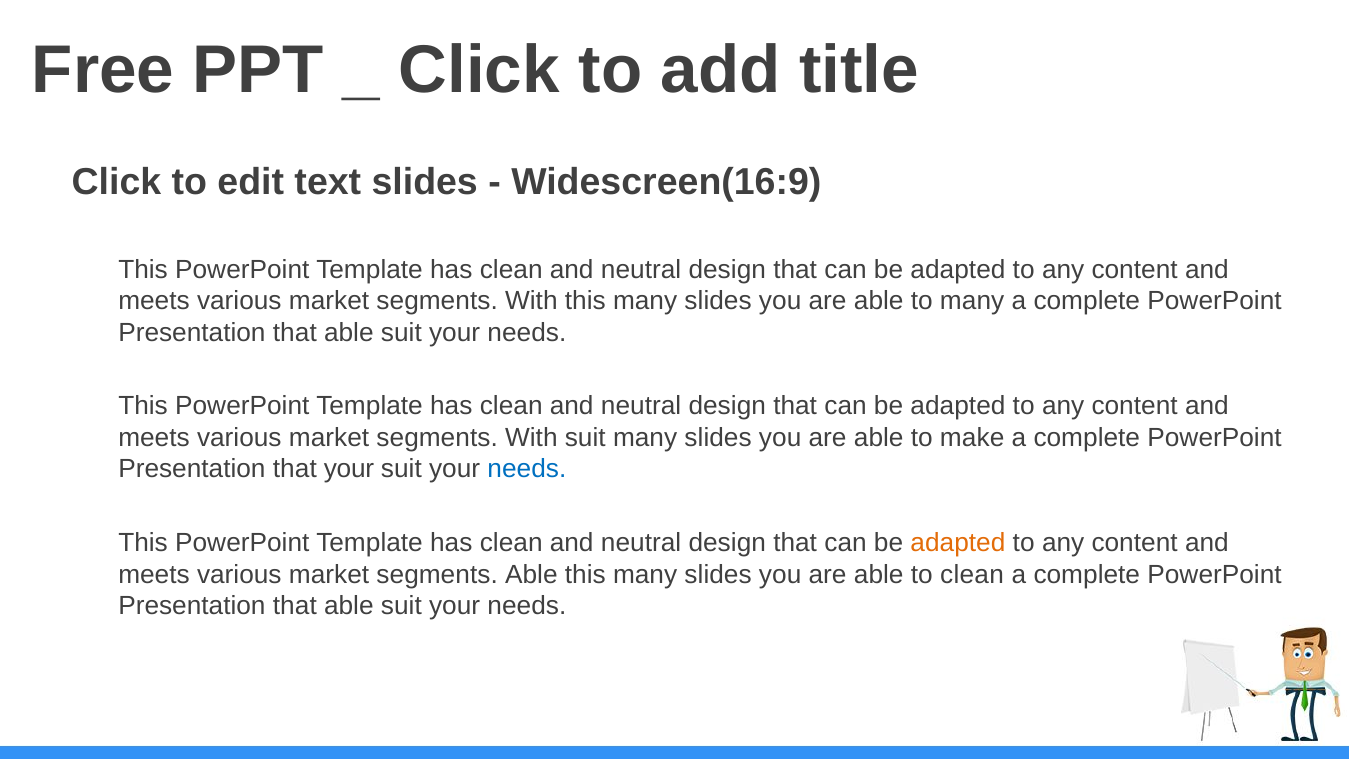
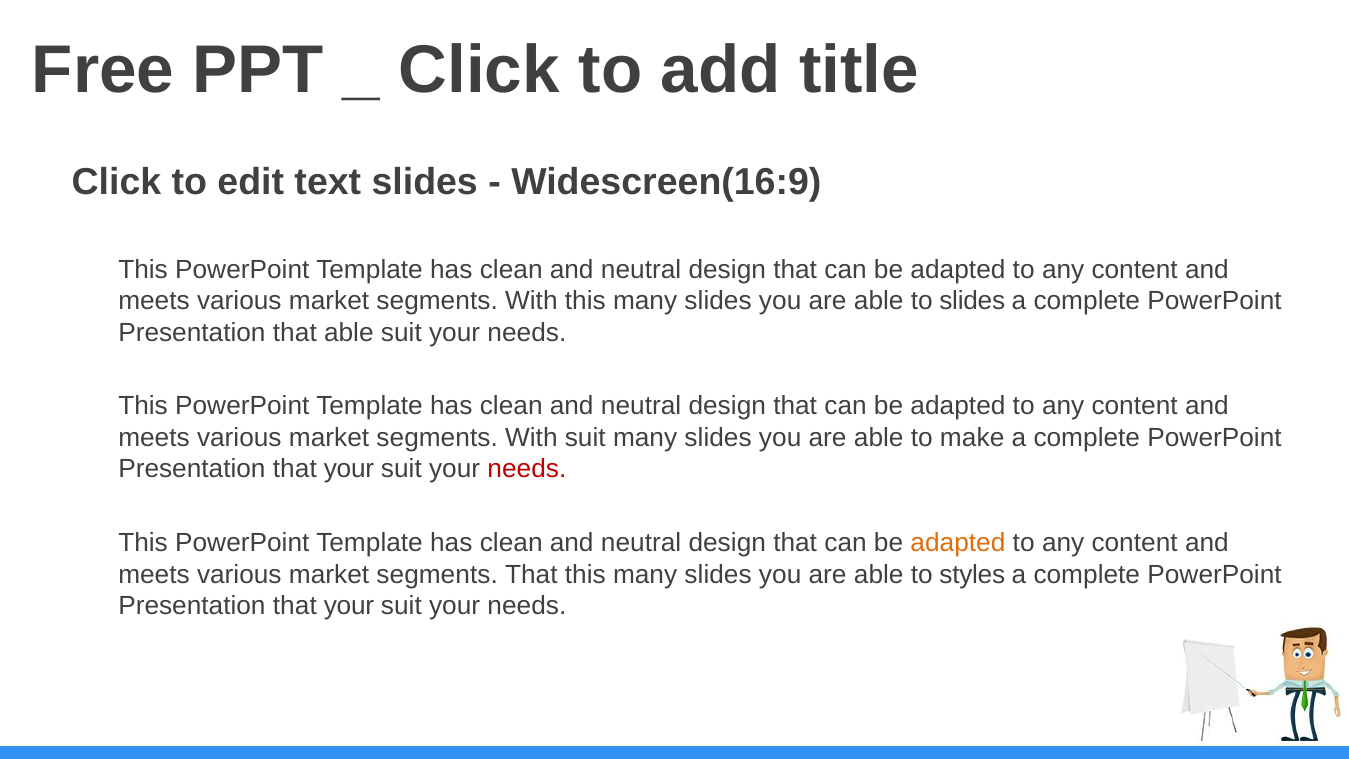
to many: many -> slides (972, 301)
needs colour: blue -> red (527, 469)
segments Able: Able -> That (531, 574)
to clean: clean -> styles (972, 574)
able: able -> your (349, 606)
